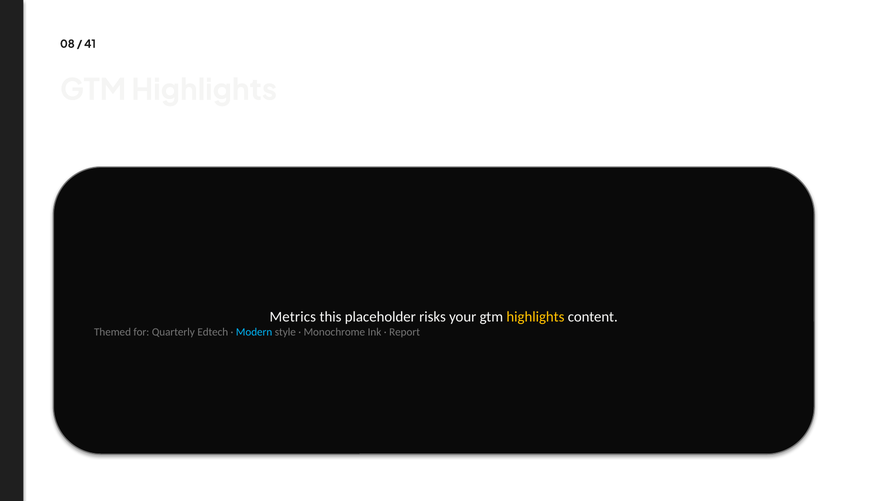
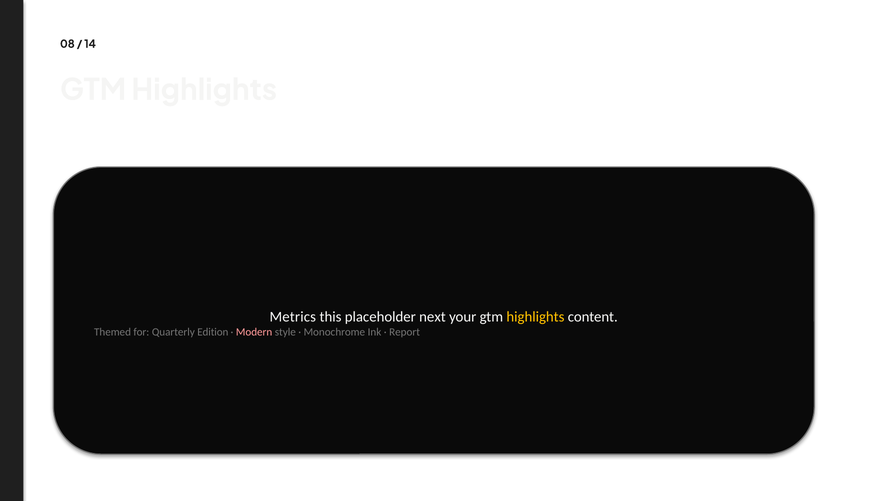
41: 41 -> 14 (90, 44)
risks: risks -> next (432, 316)
Edtech: Edtech -> Edition (213, 332)
Modern colour: light blue -> pink (254, 332)
